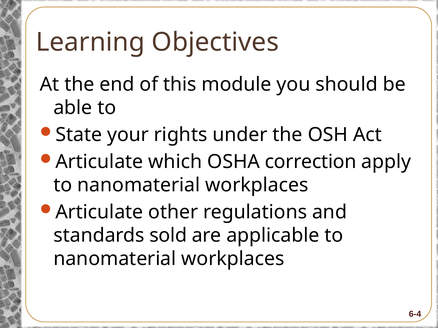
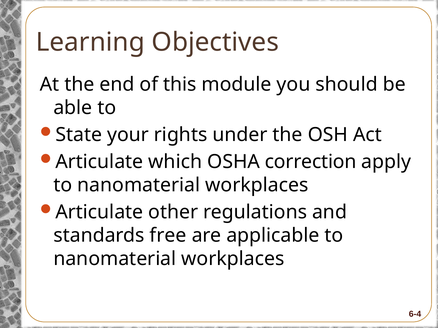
sold: sold -> free (168, 236)
